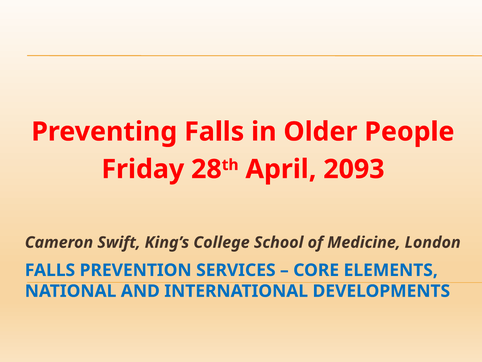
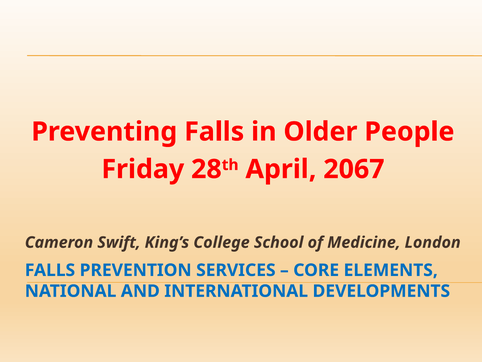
2093: 2093 -> 2067 (354, 169)
